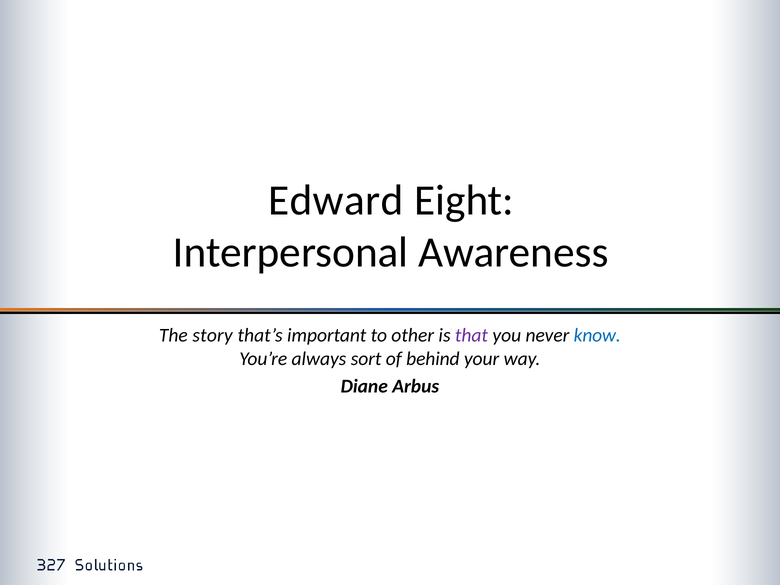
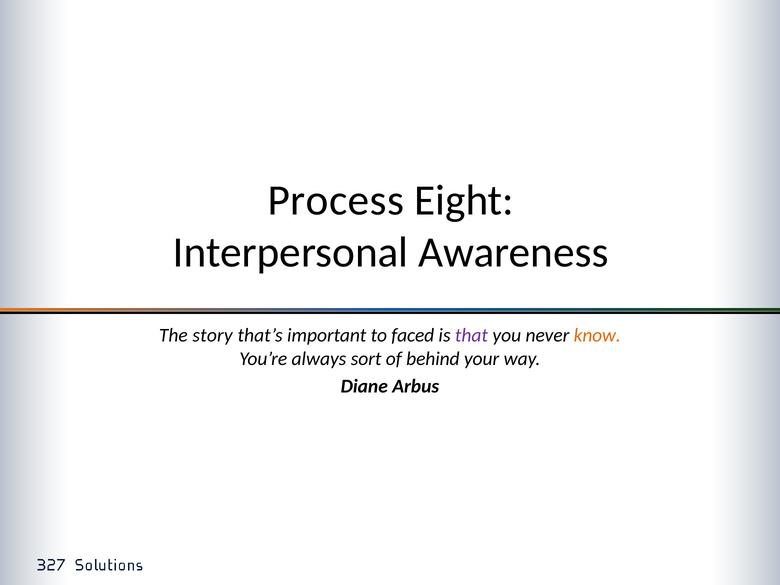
Edward: Edward -> Process (336, 200)
other: other -> faced (413, 335)
know colour: blue -> orange (597, 335)
